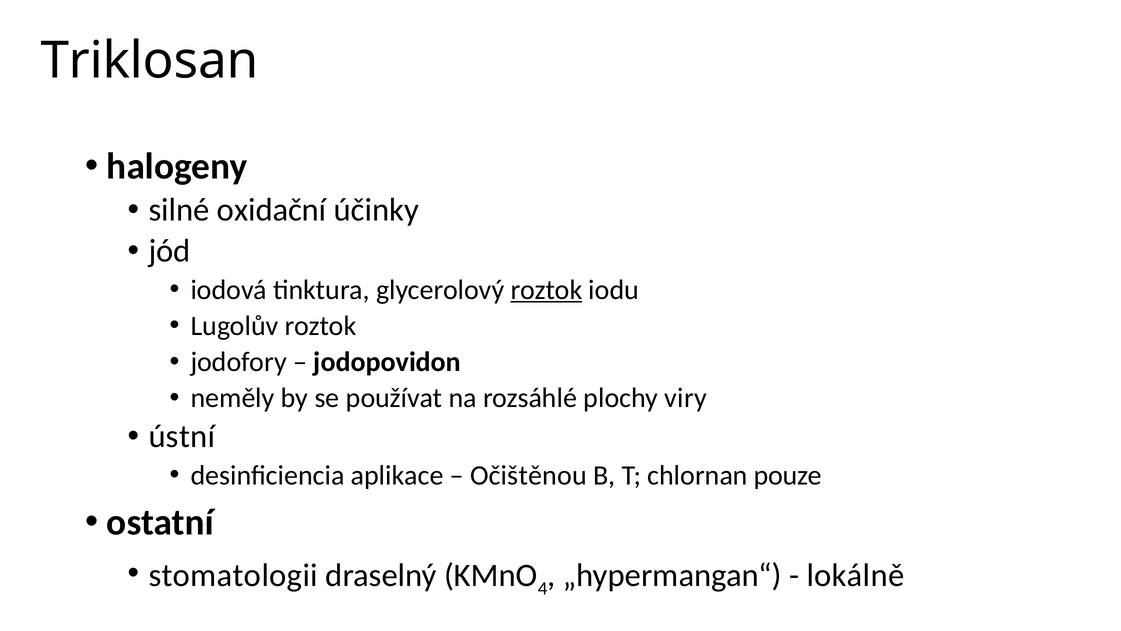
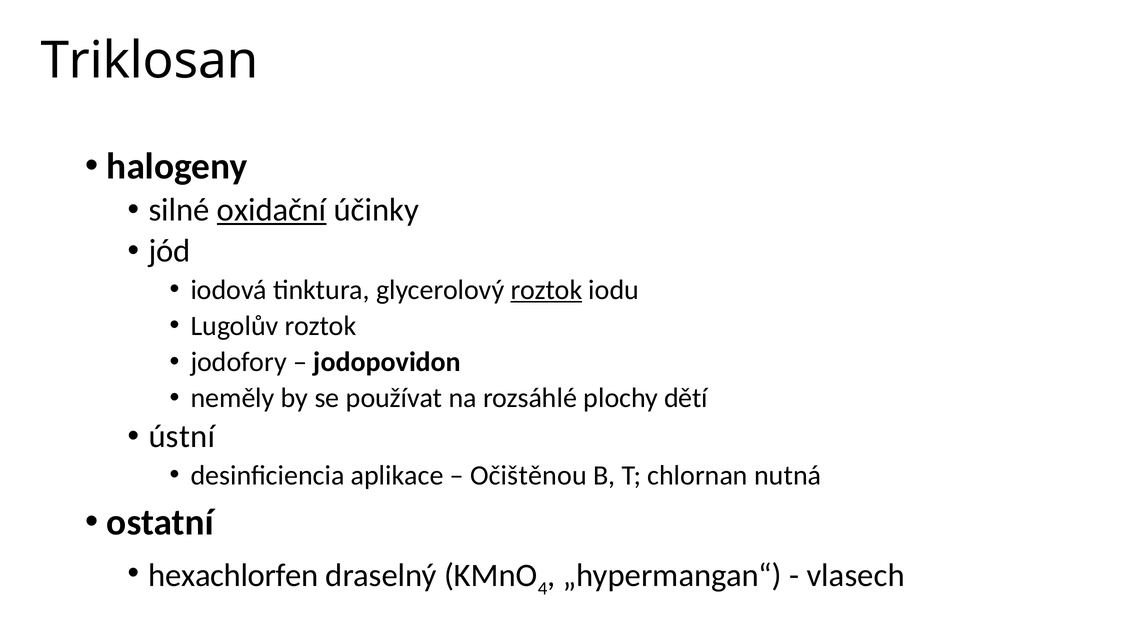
oxidační underline: none -> present (272, 210)
viry: viry -> dětí (686, 398)
pouze: pouze -> nutná (788, 475)
stomatologii: stomatologii -> hexachlorfen (233, 575)
lokálně: lokálně -> vlasech (856, 575)
